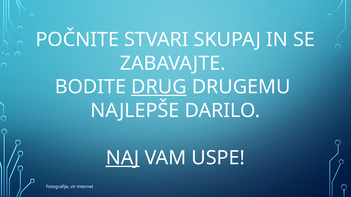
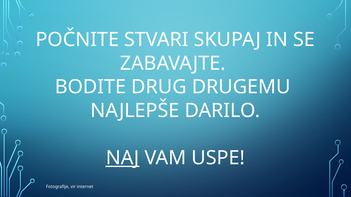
DRUG underline: present -> none (159, 87)
